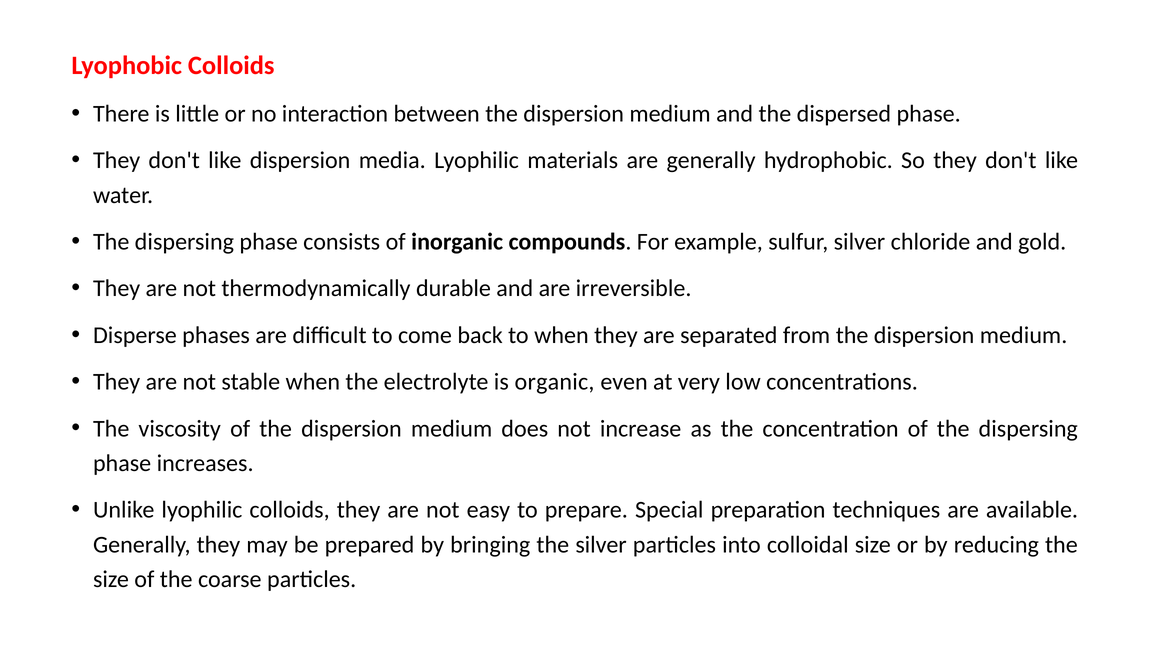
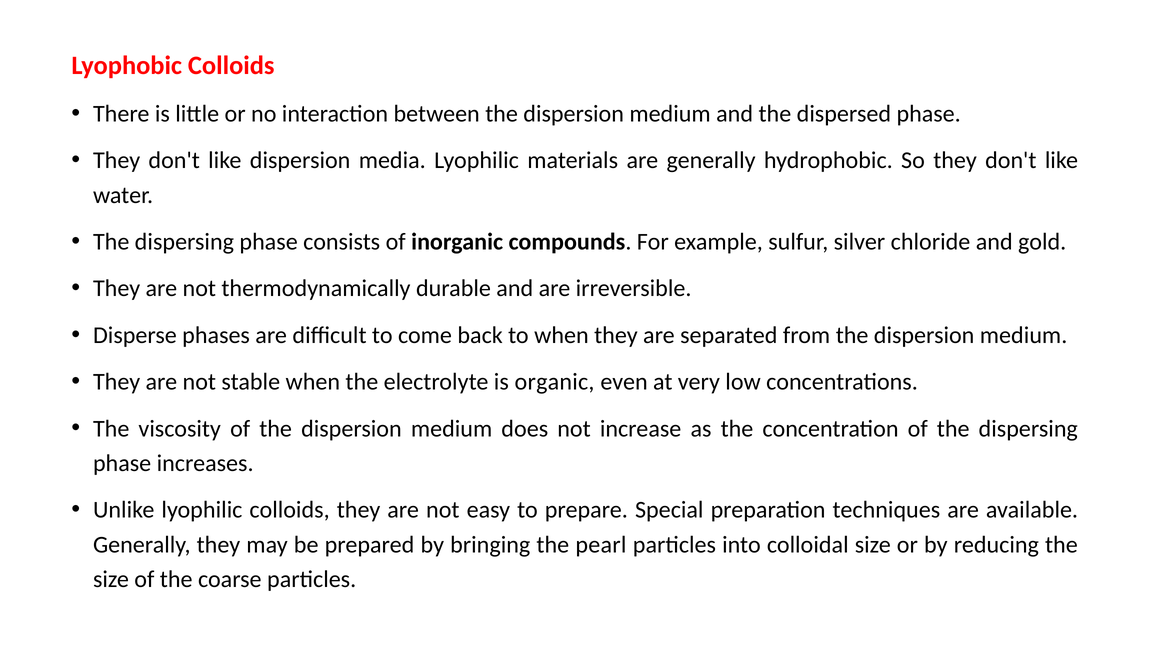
the silver: silver -> pearl (601, 544)
